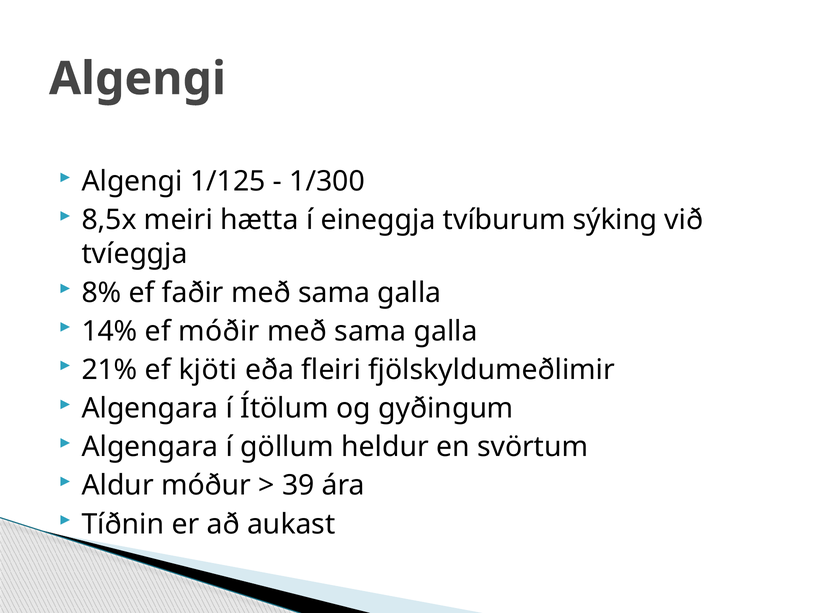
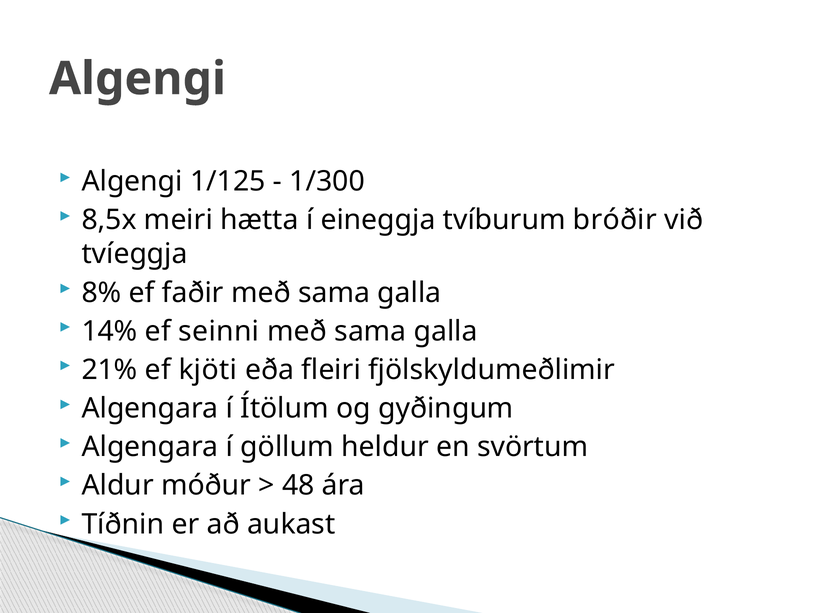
sýking: sýking -> bróðir (615, 220)
móðir: móðir -> seinni (219, 332)
39: 39 -> 48 (298, 486)
